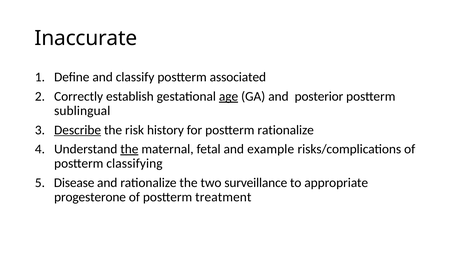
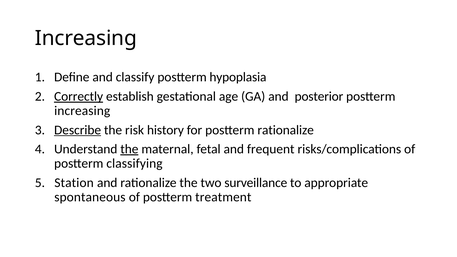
Inaccurate: Inaccurate -> Increasing (86, 38)
associated: associated -> hypoplasia (238, 77)
Correctly underline: none -> present (79, 96)
age underline: present -> none (229, 96)
sublingual: sublingual -> increasing (82, 111)
example: example -> frequent (271, 149)
Disease: Disease -> Station (74, 183)
progesterone: progesterone -> spontaneous (90, 197)
